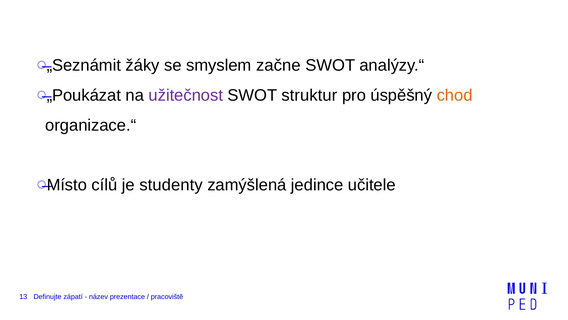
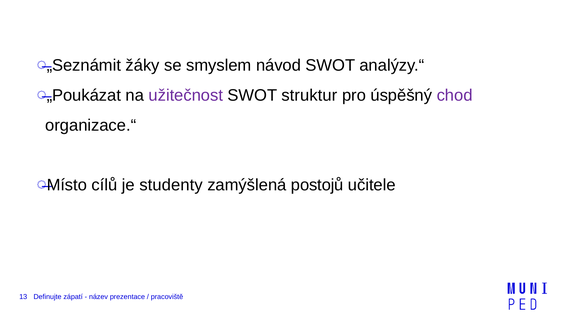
začne: začne -> návod (279, 65)
chod colour: orange -> purple (455, 95)
jedince: jedince -> postojů (317, 185)
